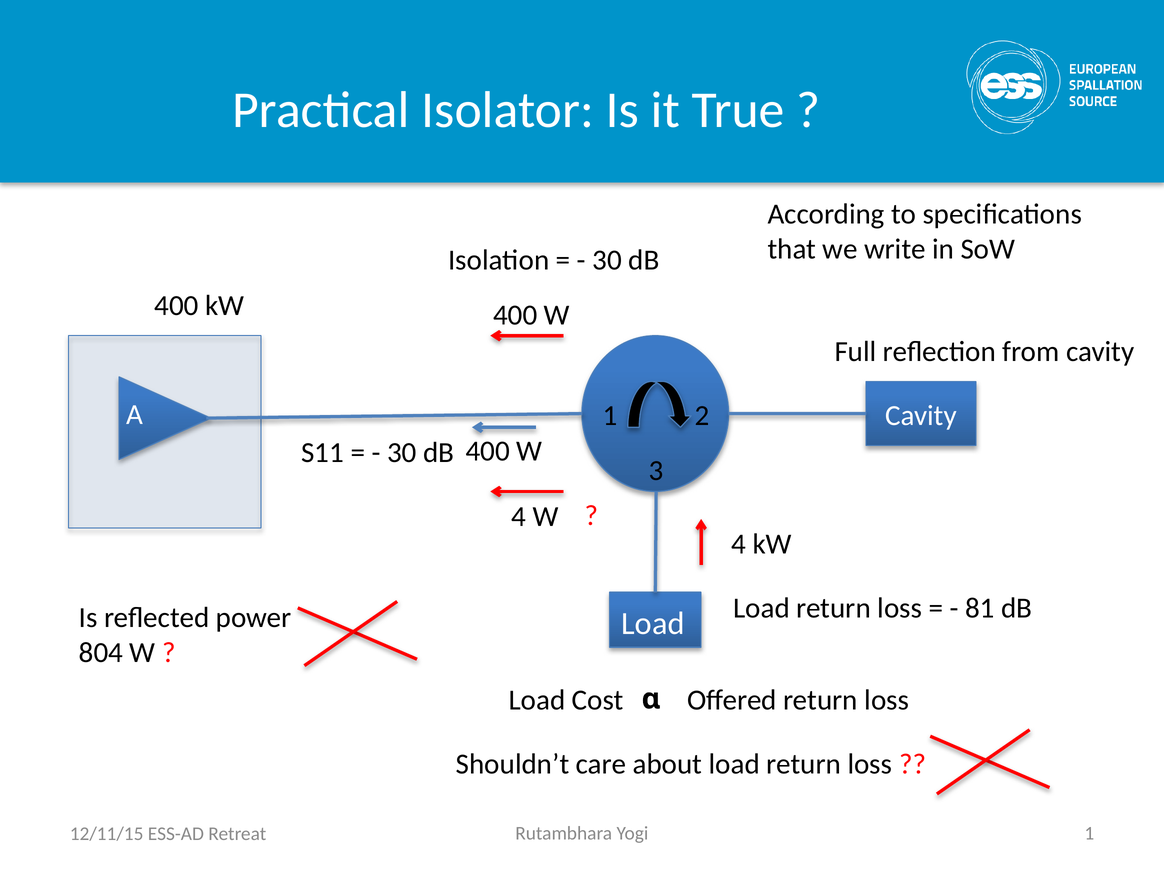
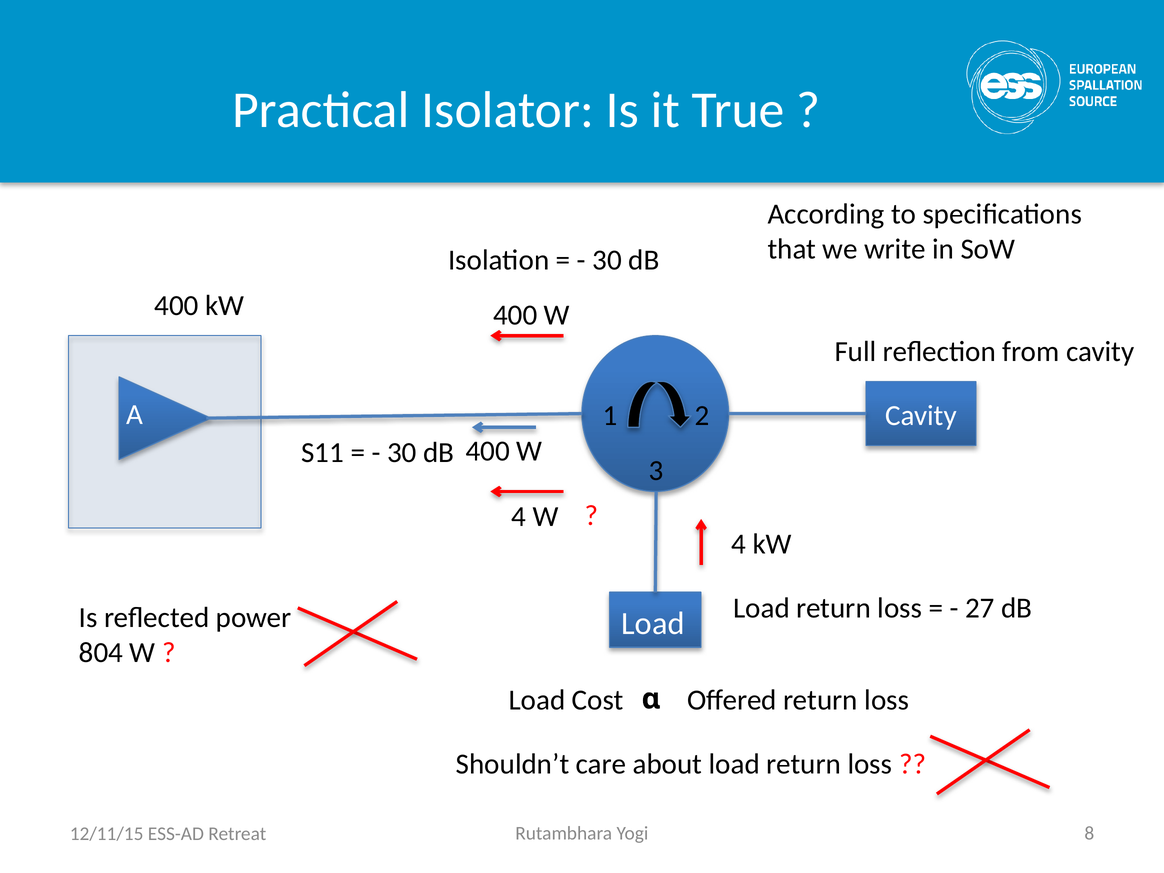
81: 81 -> 27 (980, 608)
Yogi 1: 1 -> 8 (1089, 834)
